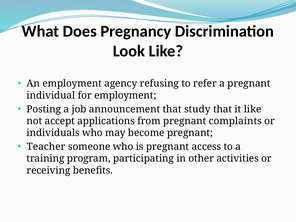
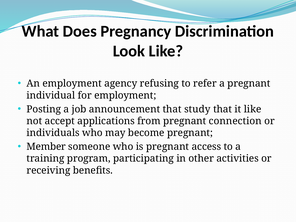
complaints: complaints -> connection (235, 121)
Teacher: Teacher -> Member (46, 147)
